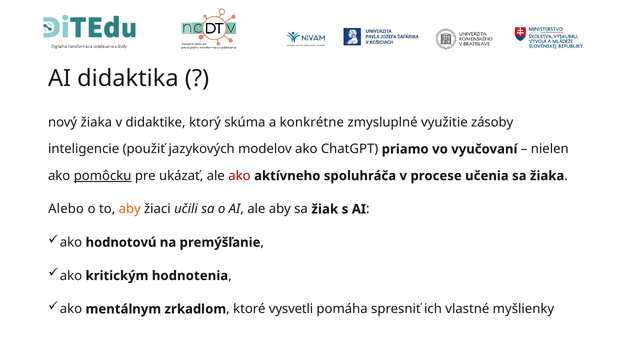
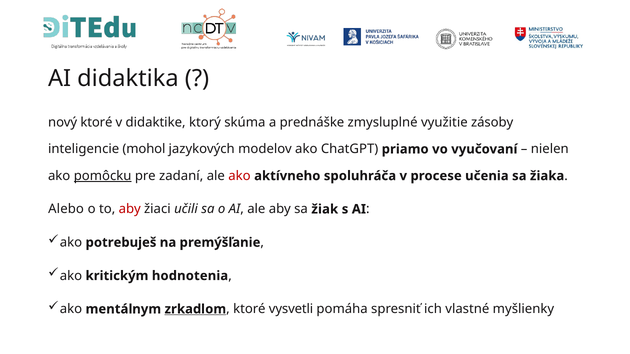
nový žiaka: žiaka -> ktoré (96, 122)
konkrétne: konkrétne -> prednáške (312, 122)
použiť: použiť -> mohol (144, 149)
ukázať: ukázať -> zadaní (181, 176)
aby colour: orange -> red (130, 209)
hodnotovú: hodnotovú -> potrebuješ (121, 243)
zrkadlom underline: none -> present (195, 309)
